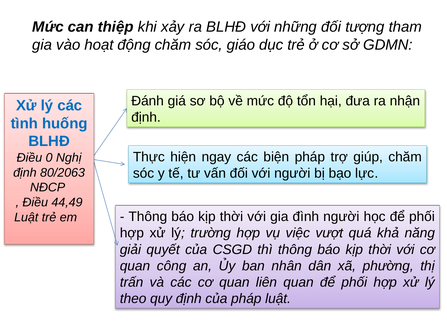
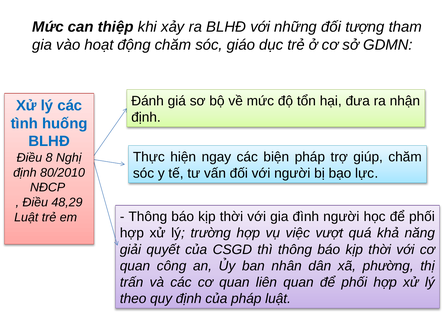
0: 0 -> 8 (49, 157)
80/2063: 80/2063 -> 80/2010 (63, 172)
44,49: 44,49 -> 48,29 (67, 202)
